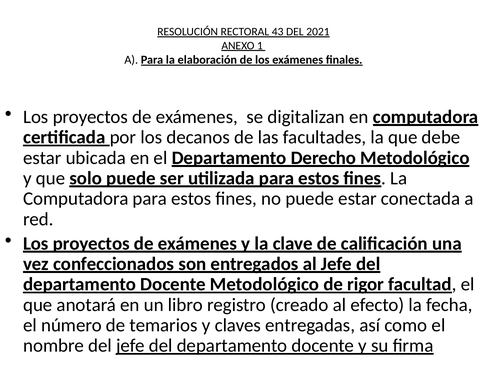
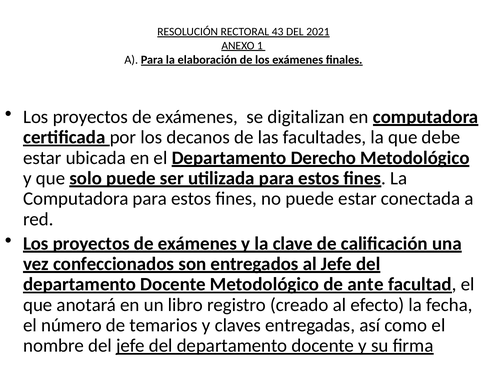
rigor: rigor -> ante (366, 285)
